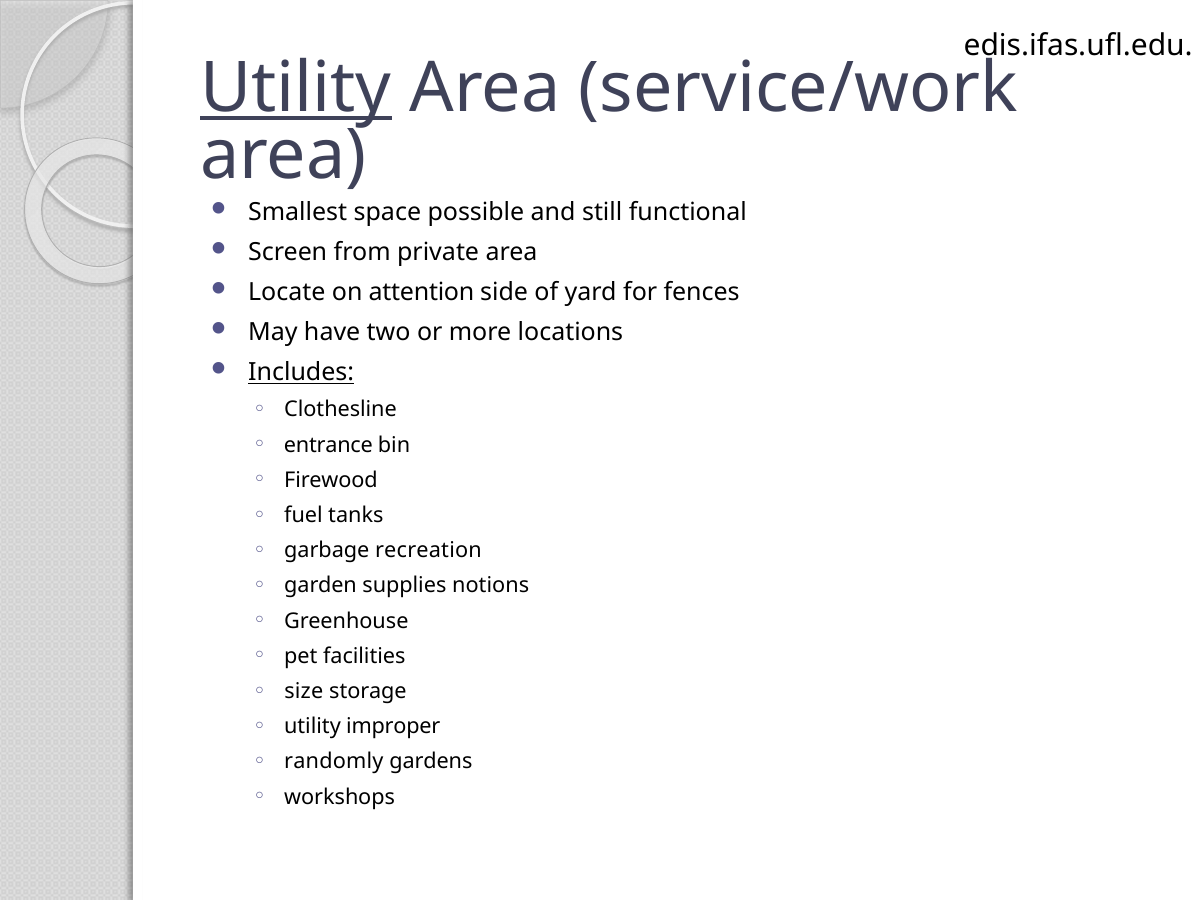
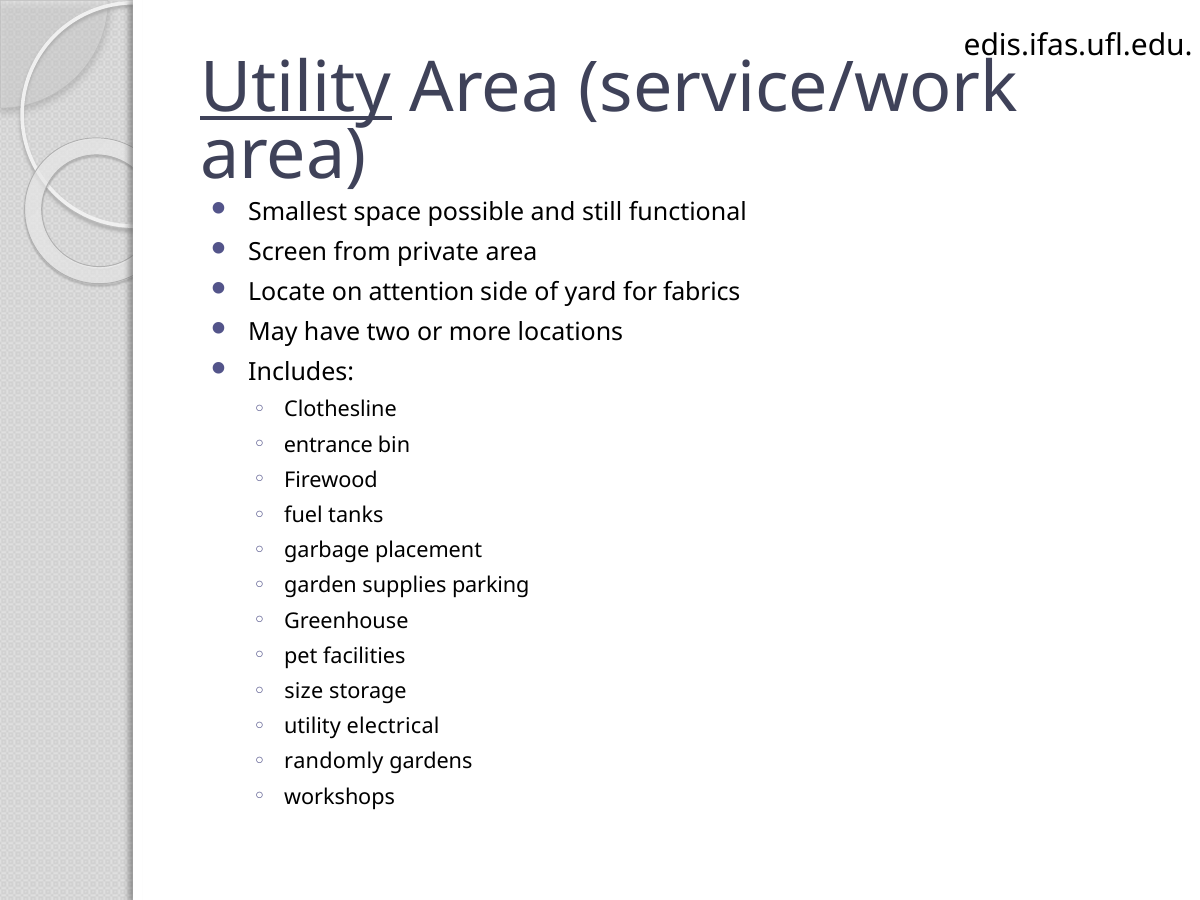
fences: fences -> fabrics (702, 293)
Includes underline: present -> none (301, 373)
recreation: recreation -> placement (429, 550)
notions: notions -> parking (491, 586)
improper: improper -> electrical (393, 726)
